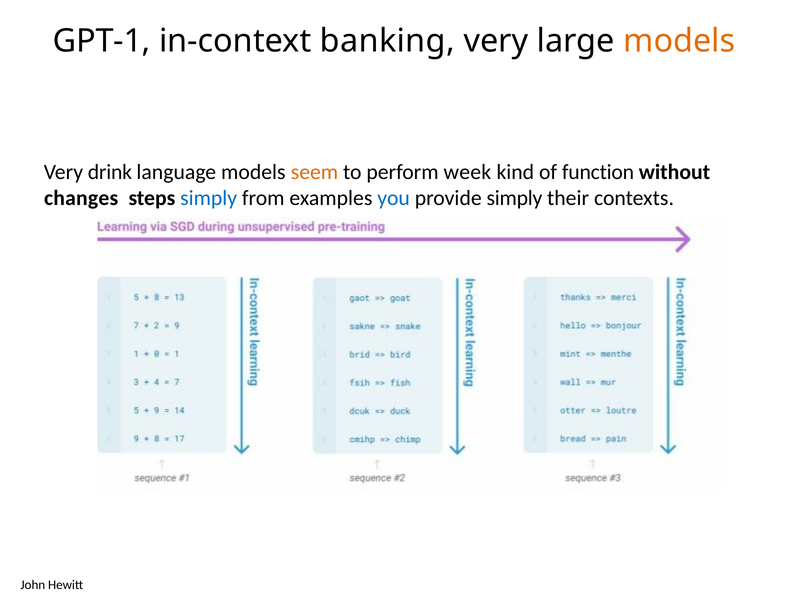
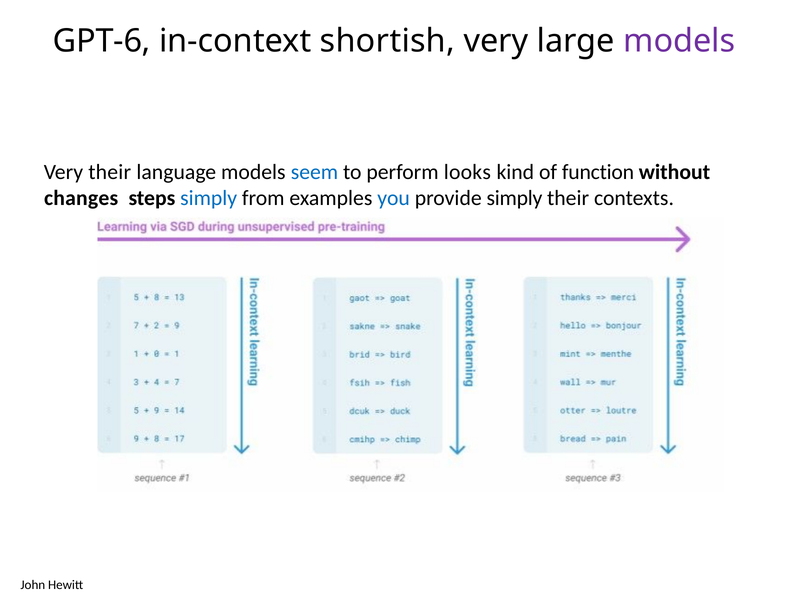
GPT-1: GPT-1 -> GPT-6 (102, 41)
banking: banking -> shortish (387, 41)
models colour: orange -> purple (679, 41)
Very drink: drink -> their (110, 172)
seem colour: orange -> blue (314, 172)
week: week -> looks (467, 172)
